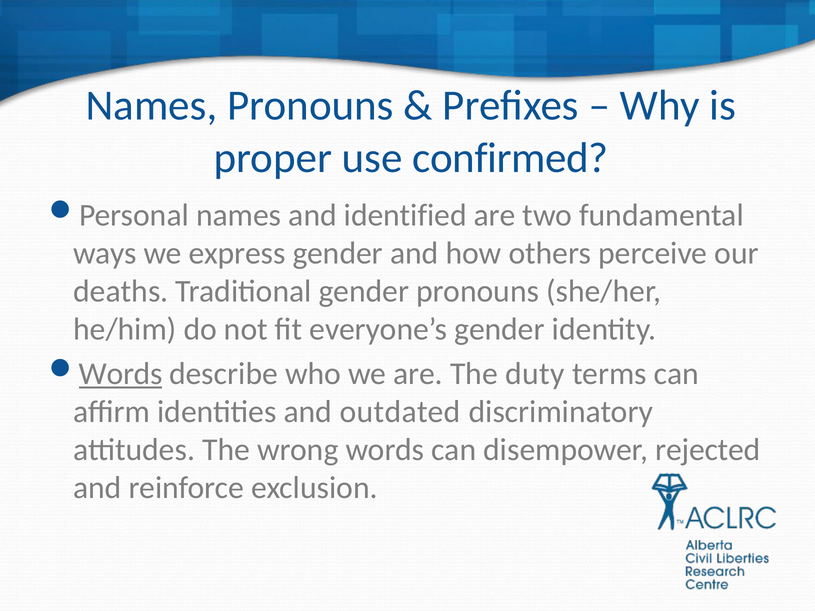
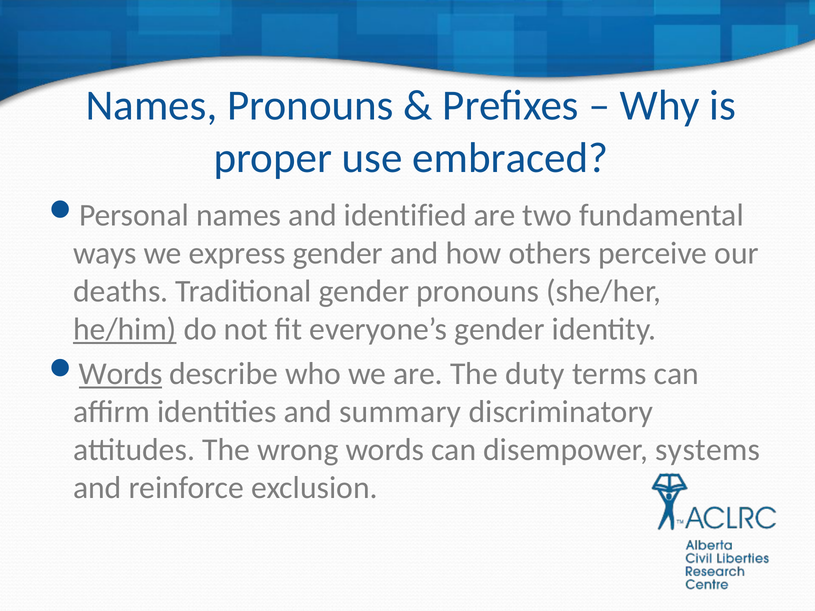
confirmed: confirmed -> embraced (510, 158)
he/him underline: none -> present (125, 330)
outdated: outdated -> summary (400, 412)
rejected: rejected -> systems (708, 450)
